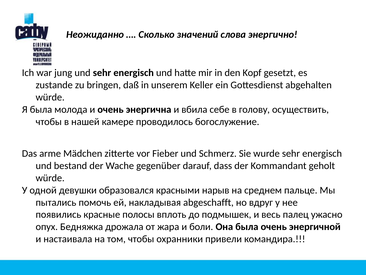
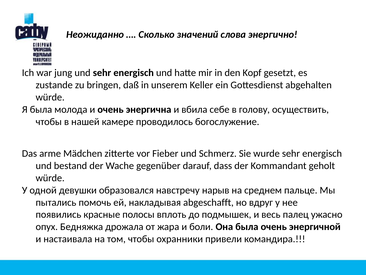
красными: красными -> навстречу (178, 190)
